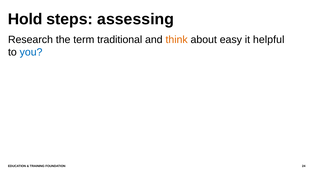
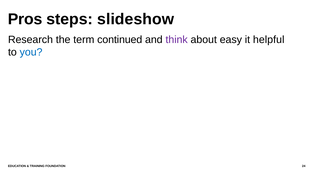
Hold: Hold -> Pros (25, 19)
assessing: assessing -> slideshow (136, 19)
traditional: traditional -> continued (120, 40)
think colour: orange -> purple (177, 40)
